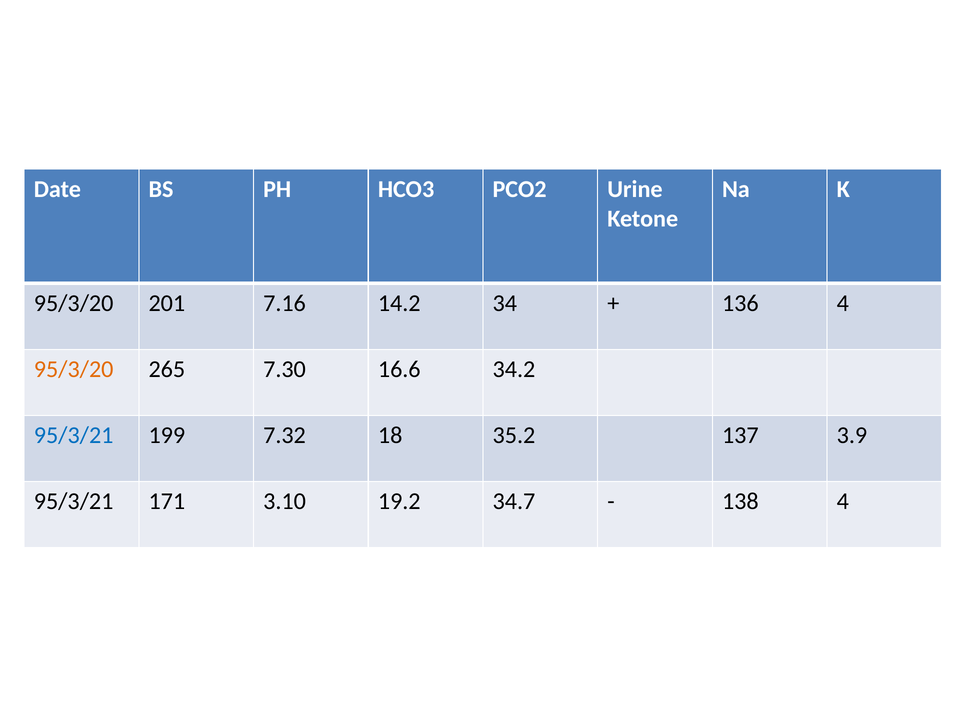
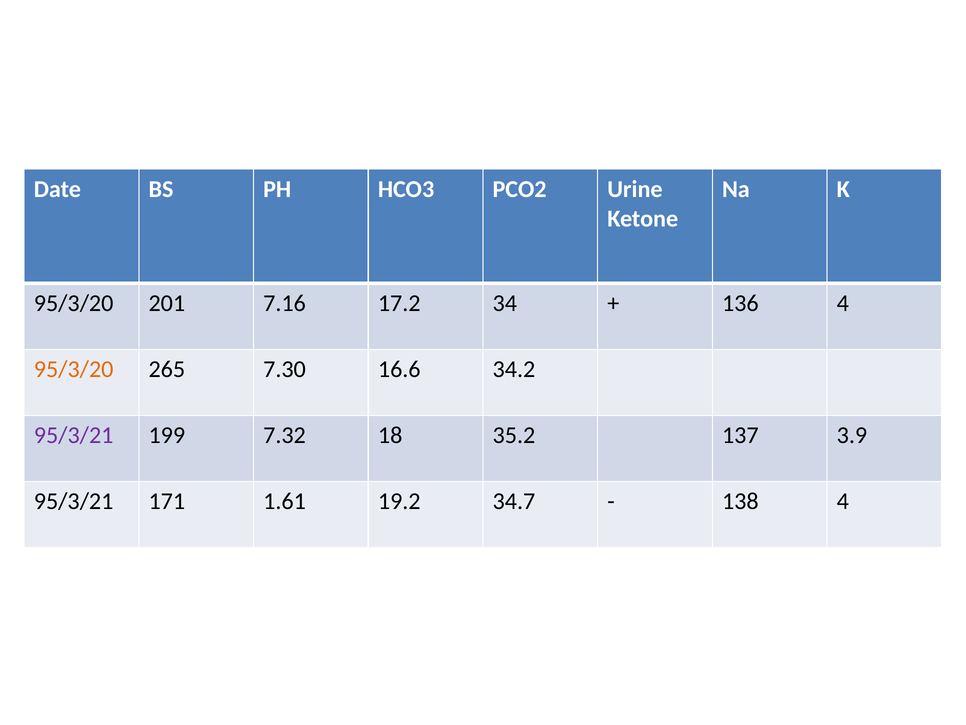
14.2: 14.2 -> 17.2 (399, 303)
95/3/21 colour: blue -> purple (74, 435)
3.10: 3.10 -> 1.61 (285, 501)
